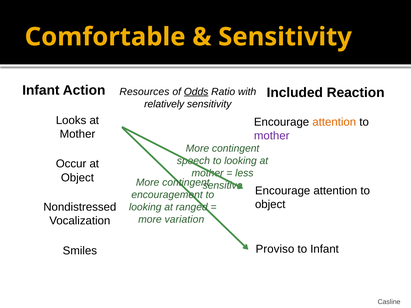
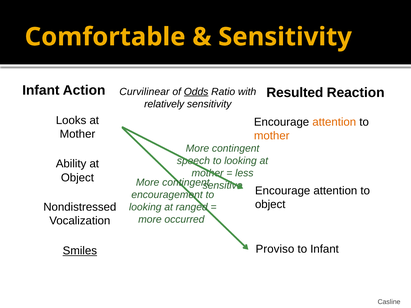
Included: Included -> Resulted (295, 93)
Resources: Resources -> Curvilinear (144, 92)
mother colour: purple -> orange (272, 136)
Occur: Occur -> Ability (71, 164)
variation: variation -> occurred (184, 220)
Smiles underline: none -> present (80, 251)
